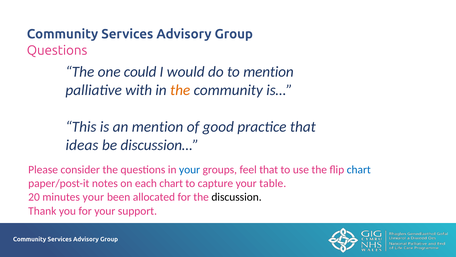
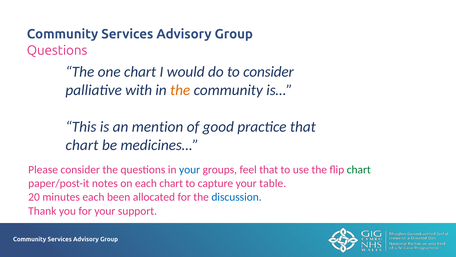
one could: could -> chart (140, 72)
to mention: mention -> consider (268, 72)
ideas: ideas -> chart (82, 145)
discussion…: discussion… -> medicines… (160, 145)
chart colour: blue -> green (359, 169)
minutes your: your -> each (93, 197)
discussion colour: black -> blue (237, 197)
